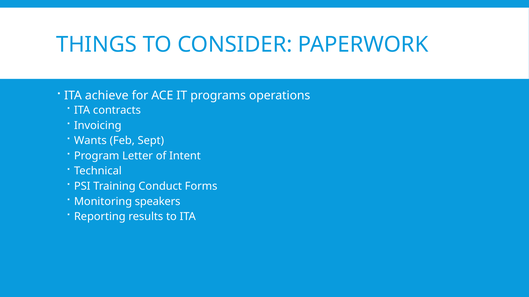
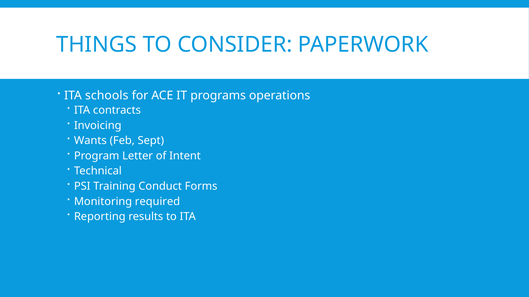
achieve: achieve -> schools (107, 96)
speakers: speakers -> required (157, 202)
